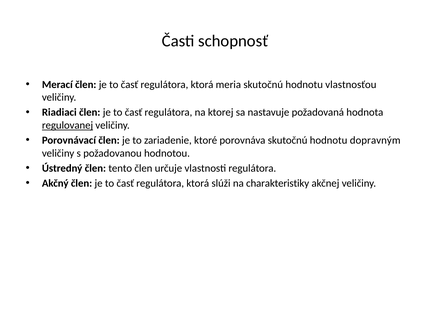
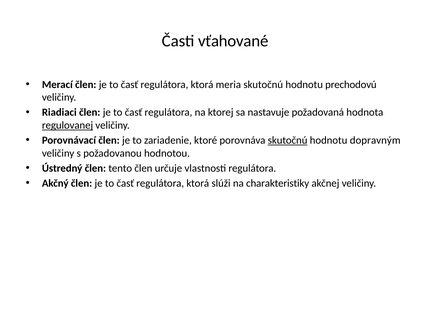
schopnosť: schopnosť -> vťahované (233, 41)
vlastnosťou: vlastnosťou -> prechodovú (351, 85)
skutočnú underline: none -> present (288, 141)
